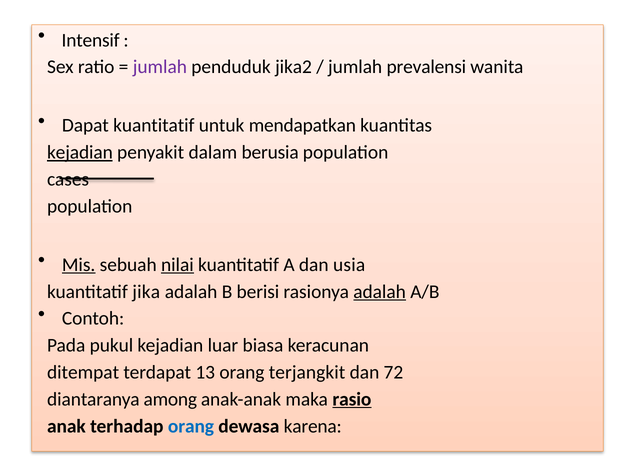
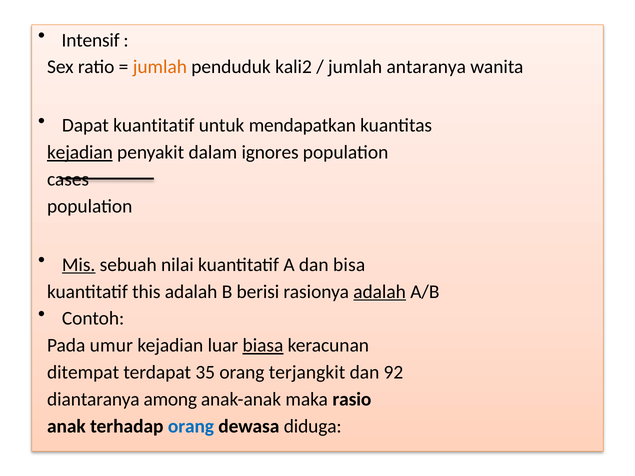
jumlah colour: purple -> orange (160, 67)
jika2: jika2 -> kali2 (293, 67)
prevalensi: prevalensi -> antaranya (426, 67)
berusia: berusia -> ignores (270, 153)
nilai underline: present -> none (177, 265)
usia: usia -> bisa (349, 265)
jika: jika -> this (146, 292)
pukul: pukul -> umur (111, 346)
biasa underline: none -> present (263, 346)
13: 13 -> 35 (205, 373)
72: 72 -> 92 (393, 373)
rasio underline: present -> none (352, 400)
karena: karena -> diduga (313, 426)
